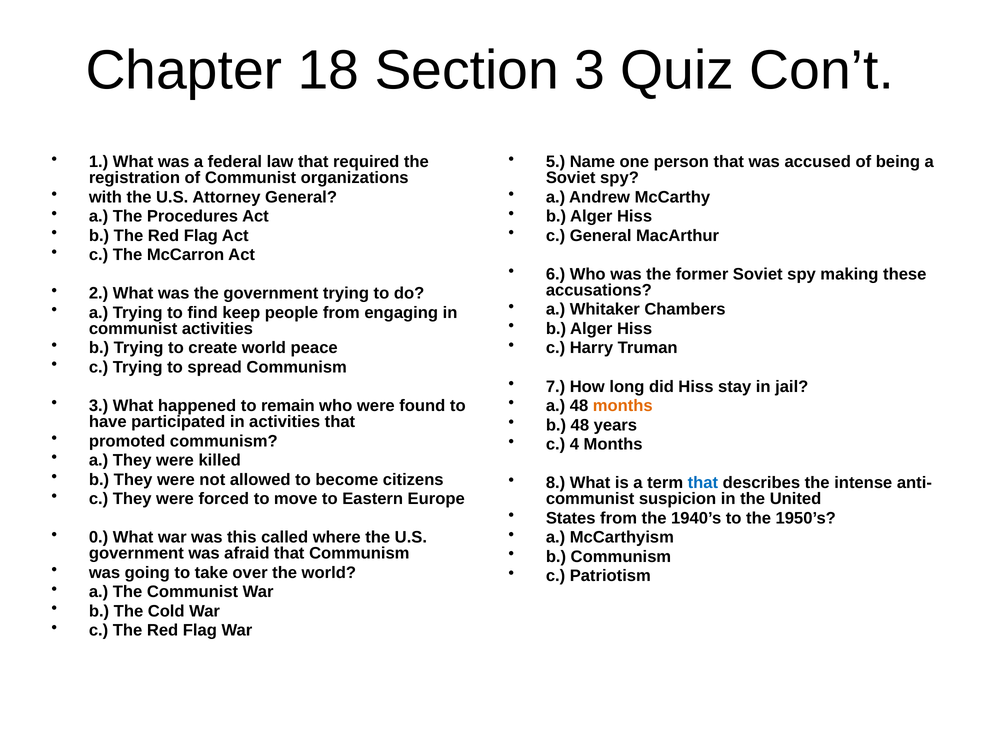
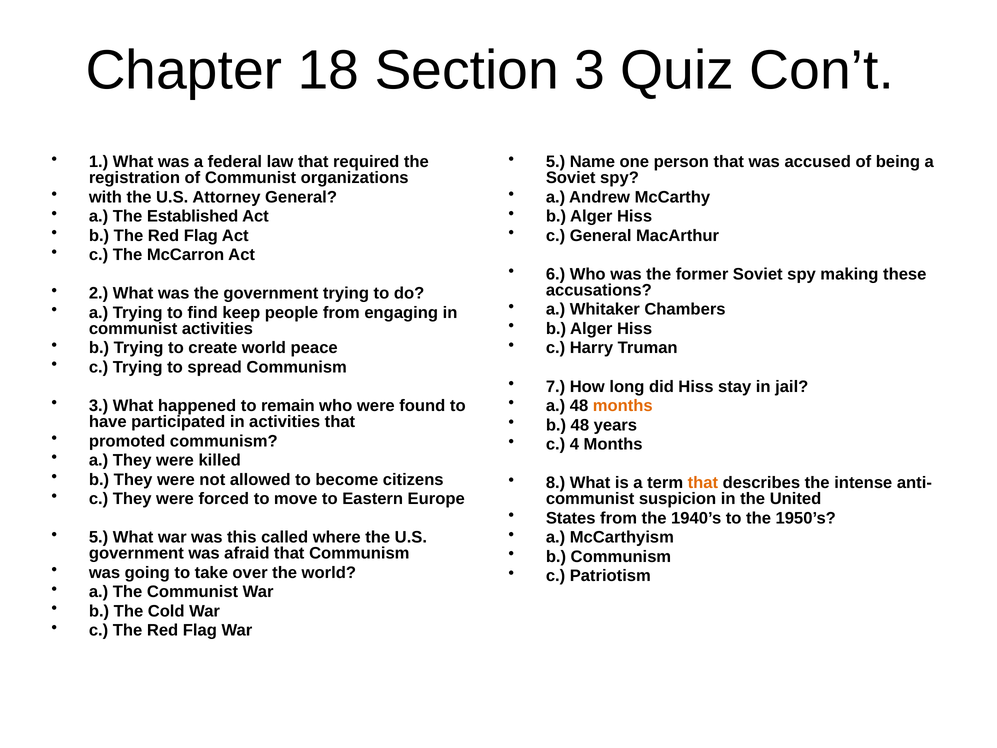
Procedures: Procedures -> Established (193, 216)
that colour: blue -> orange (703, 483)
0: 0 -> 5 (99, 537)
